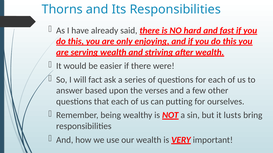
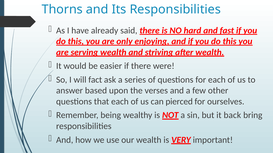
putting: putting -> pierced (179, 102)
lusts: lusts -> back (232, 116)
